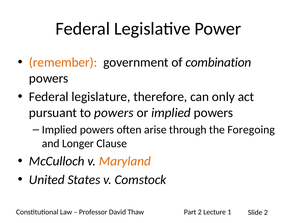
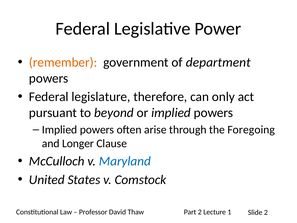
combination: combination -> department (218, 62)
to powers: powers -> beyond (114, 113)
Maryland colour: orange -> blue (125, 161)
